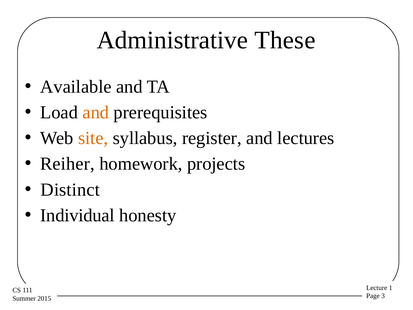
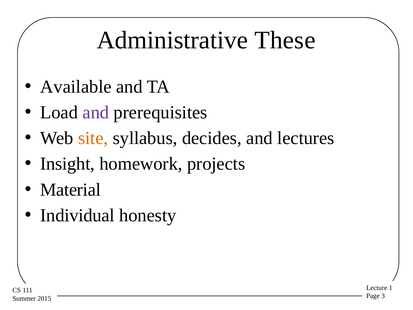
and colour: orange -> purple (96, 112)
register: register -> decides (212, 138)
Reiher: Reiher -> Insight (68, 164)
Distinct: Distinct -> Material (70, 189)
